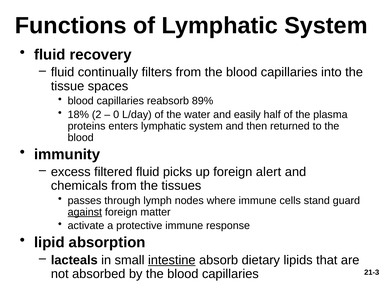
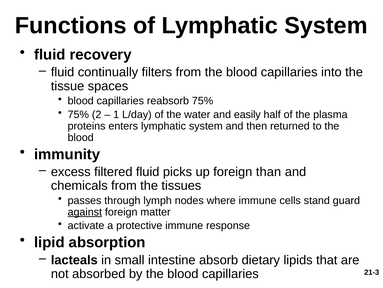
reabsorb 89%: 89% -> 75% (203, 101)
18%: 18% -> 75% (78, 114)
0: 0 -> 1 (116, 114)
alert: alert -> than (269, 171)
intestine underline: present -> none (172, 259)
